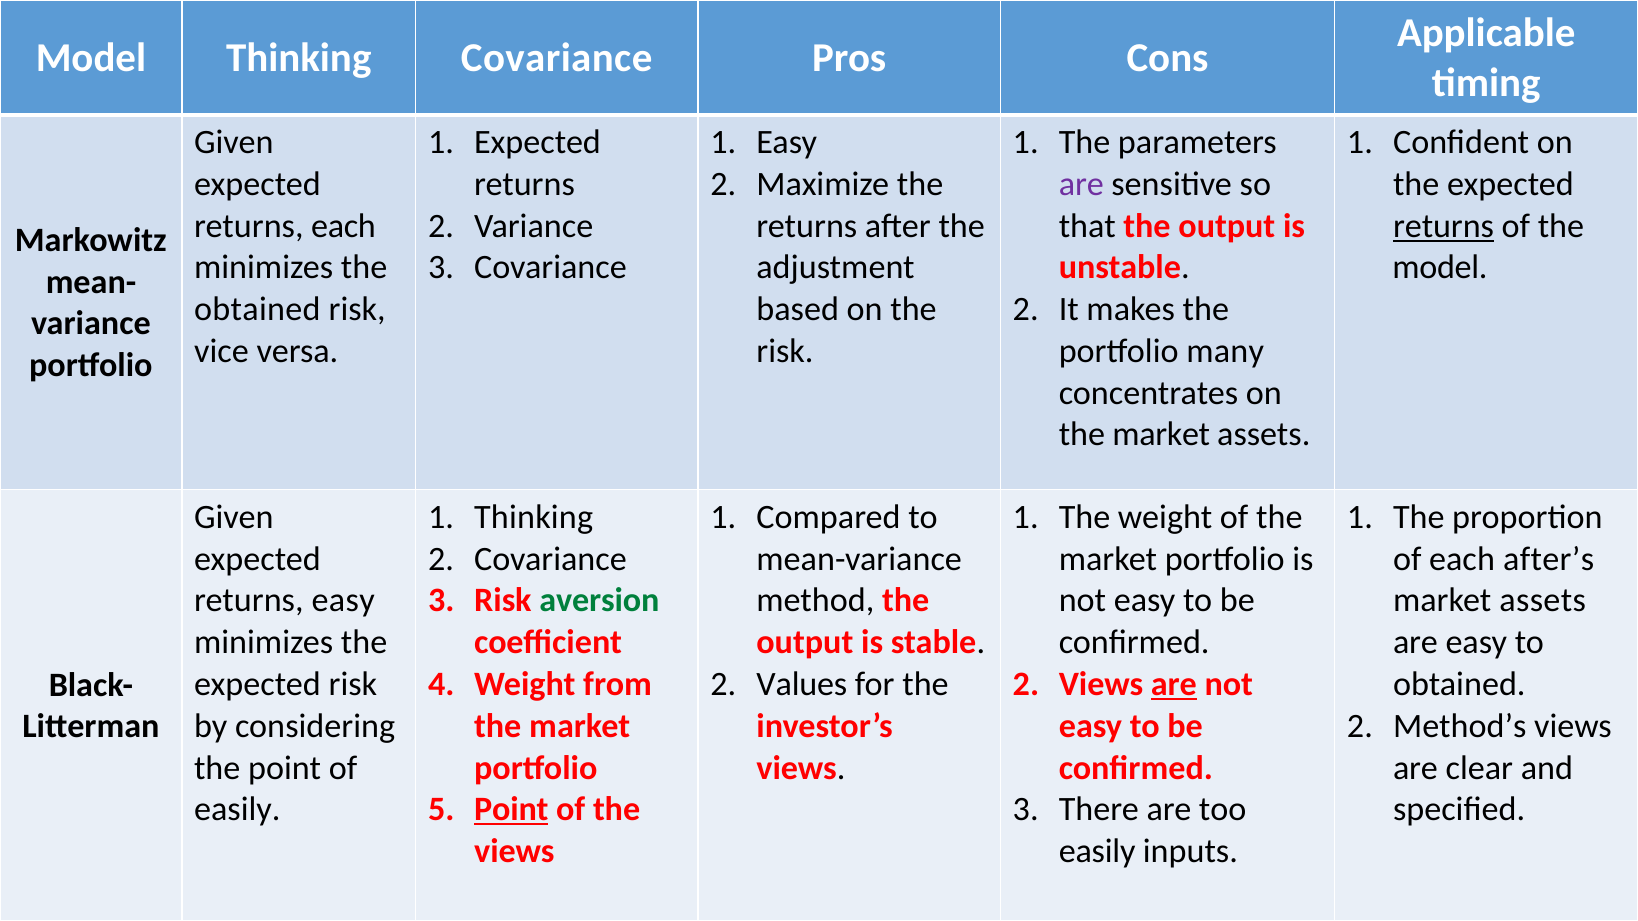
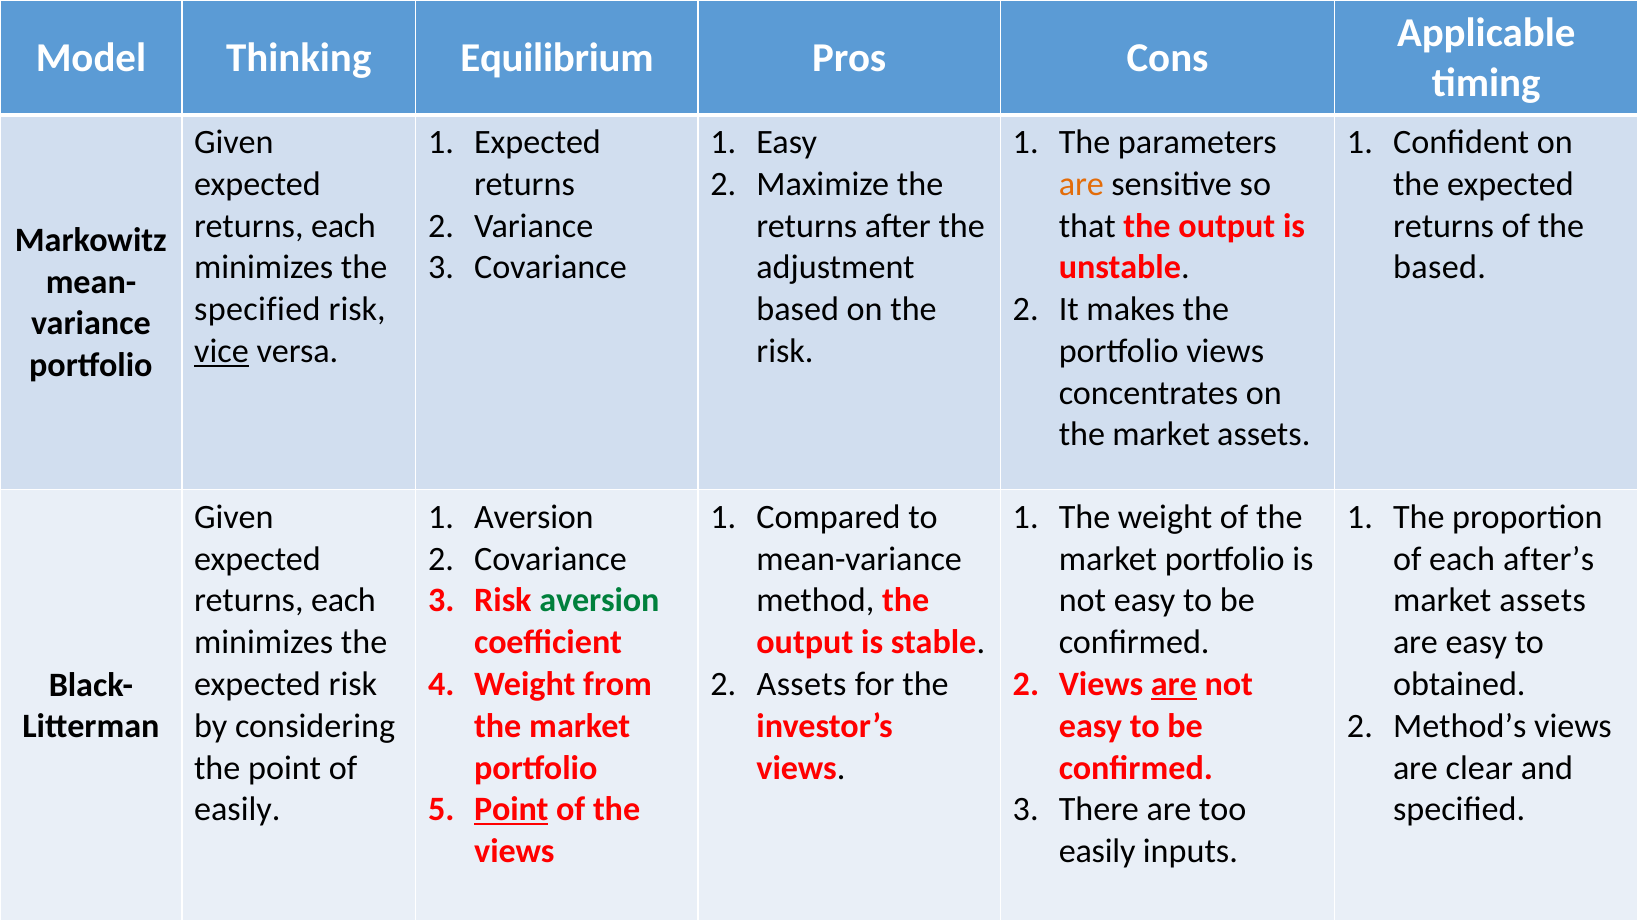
Thinking Covariance: Covariance -> Equilibrium (557, 58)
are colour: purple -> orange (1081, 184)
returns underline: present -> none (1444, 226)
model: model -> based (1440, 268)
obtained: obtained -> specified (257, 310)
vice underline: none -> present (222, 351)
portfolio many: many -> views (1225, 351)
Thinking: Thinking -> Aversion (534, 517)
easy: easy -> each (344, 601)
Values: Values -> Assets (802, 685)
